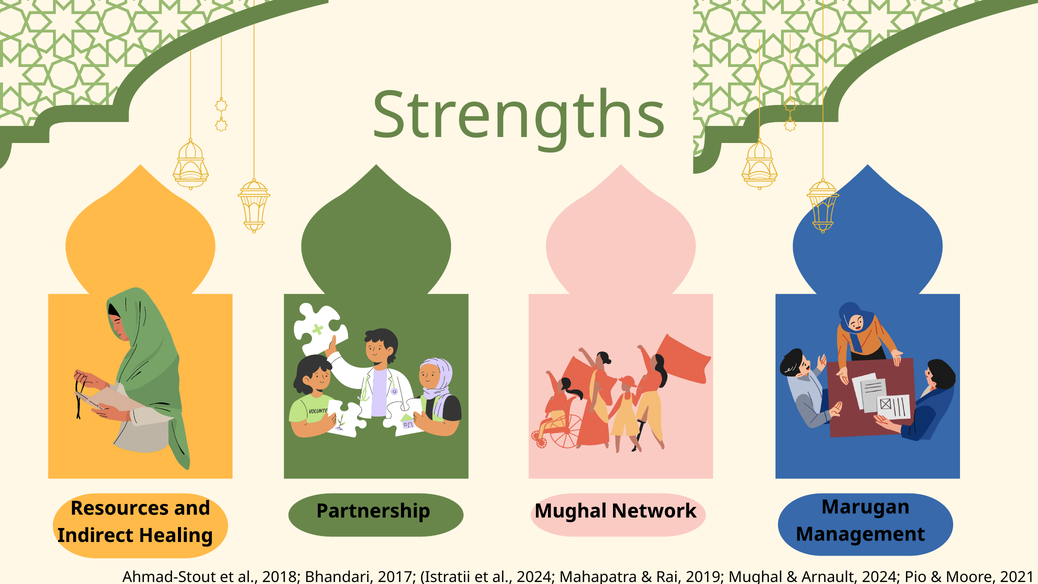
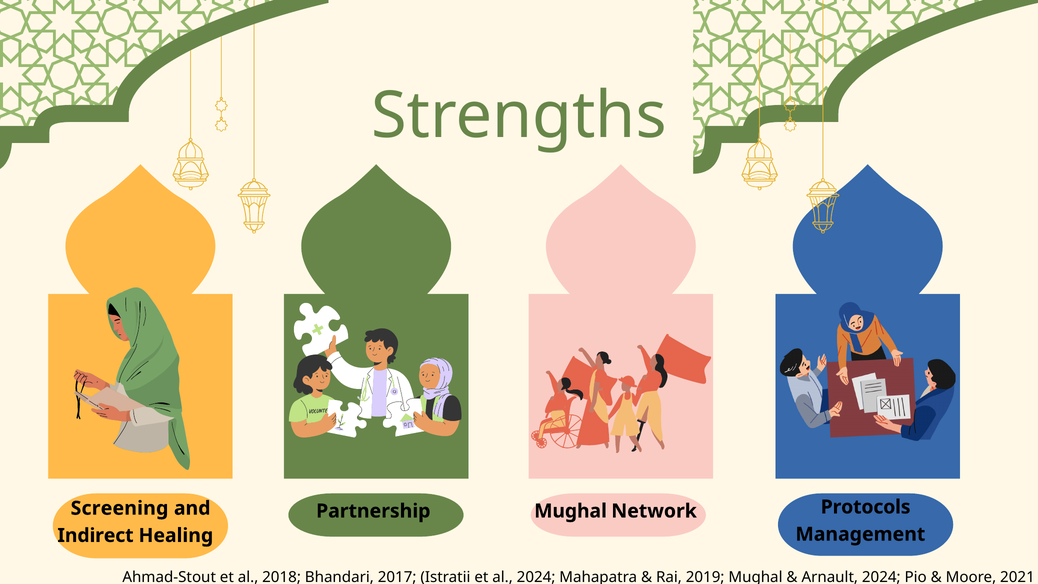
Resources: Resources -> Screening (119, 508)
Marugan: Marugan -> Protocols (866, 507)
